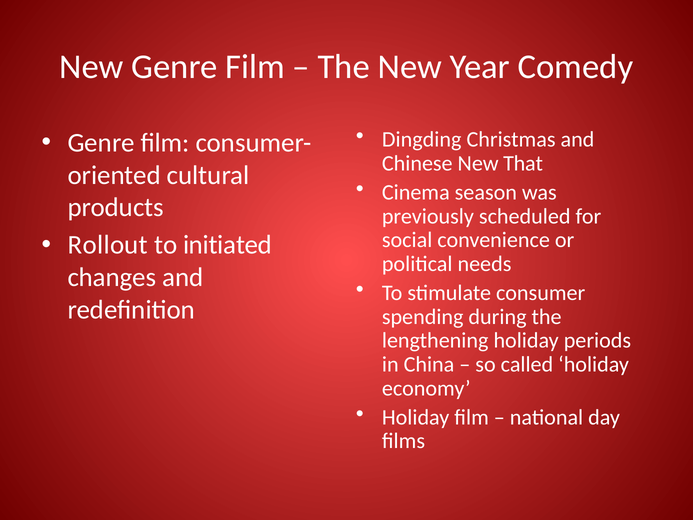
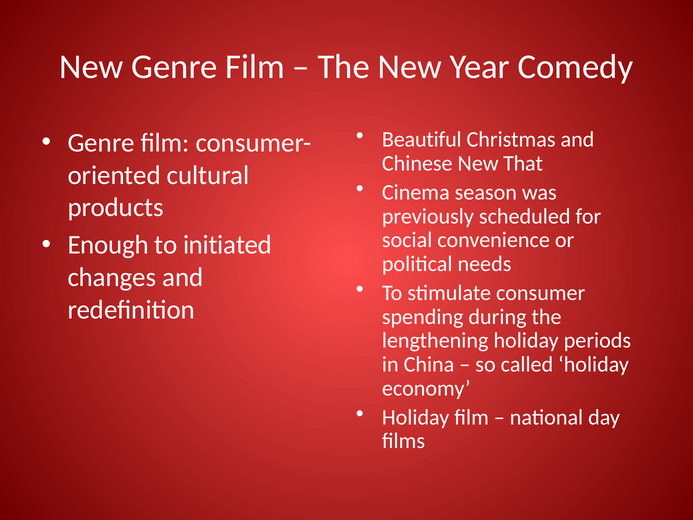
Dingding: Dingding -> Beautiful (422, 140)
Rollout: Rollout -> Enough (108, 245)
